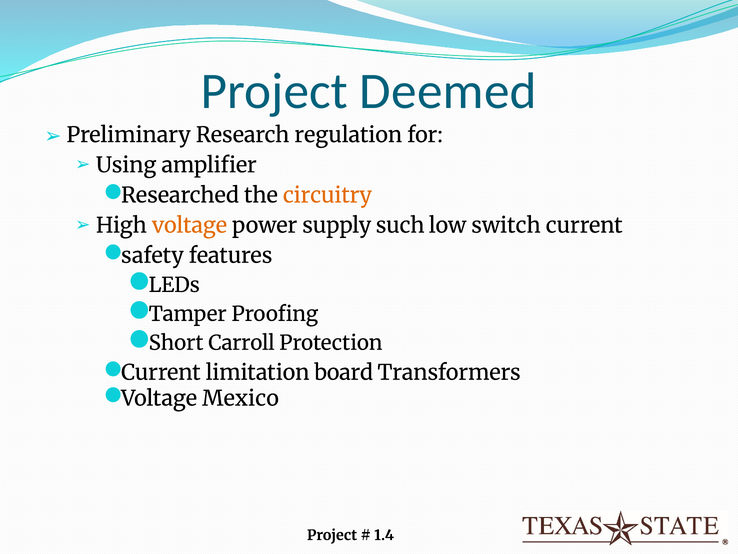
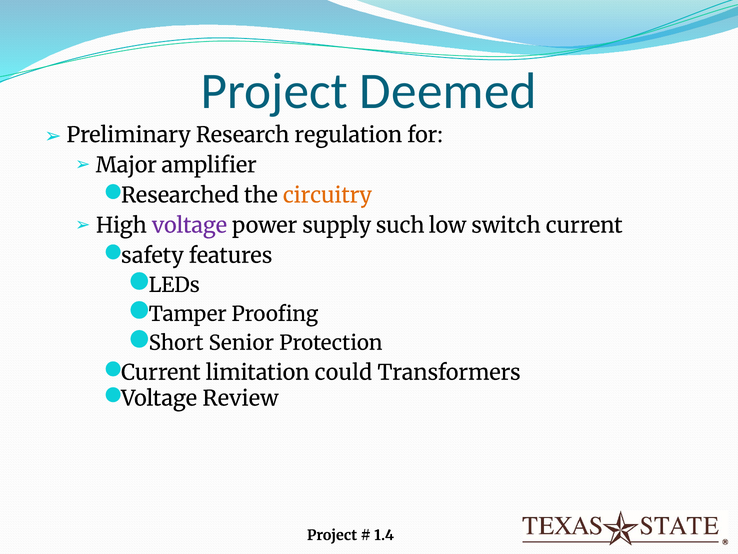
Using: Using -> Major (126, 165)
voltage colour: orange -> purple (189, 225)
Carroll: Carroll -> Senior (241, 343)
board: board -> could (343, 372)
Mexico: Mexico -> Review (240, 398)
